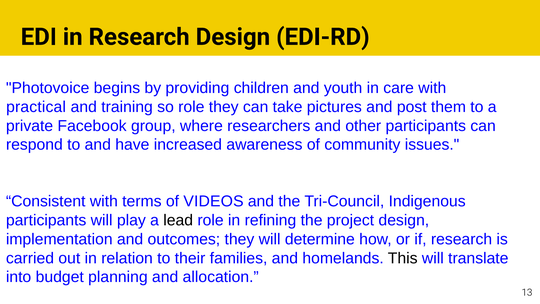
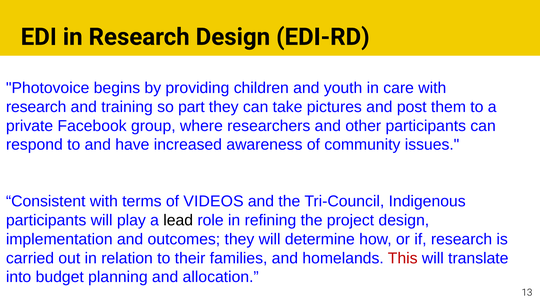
practical: practical -> research (36, 107)
so role: role -> part (191, 107)
This colour: black -> red (403, 258)
